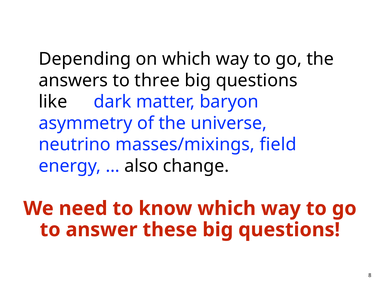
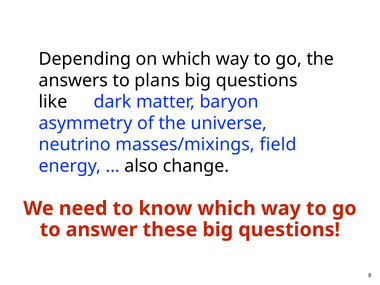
three: three -> plans (157, 80)
